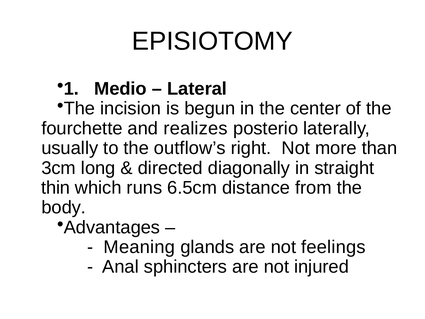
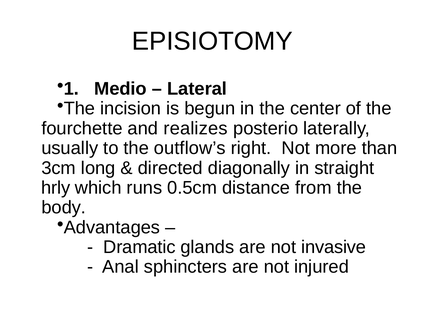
thin: thin -> hrly (56, 188)
6.5cm: 6.5cm -> 0.5cm (192, 188)
Meaning: Meaning -> Dramatic (139, 247)
feelings: feelings -> invasive (334, 247)
